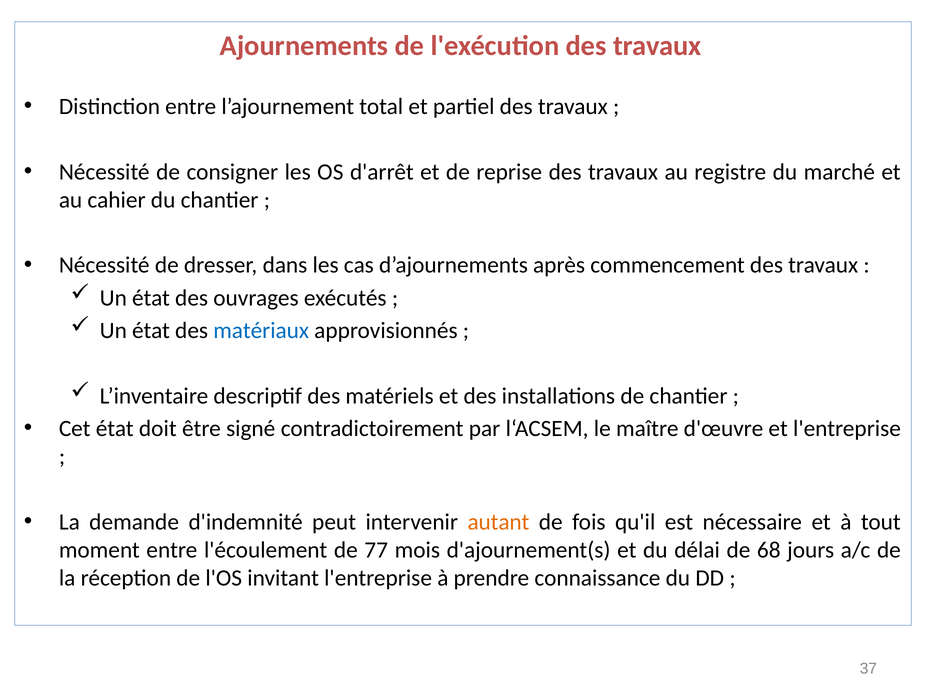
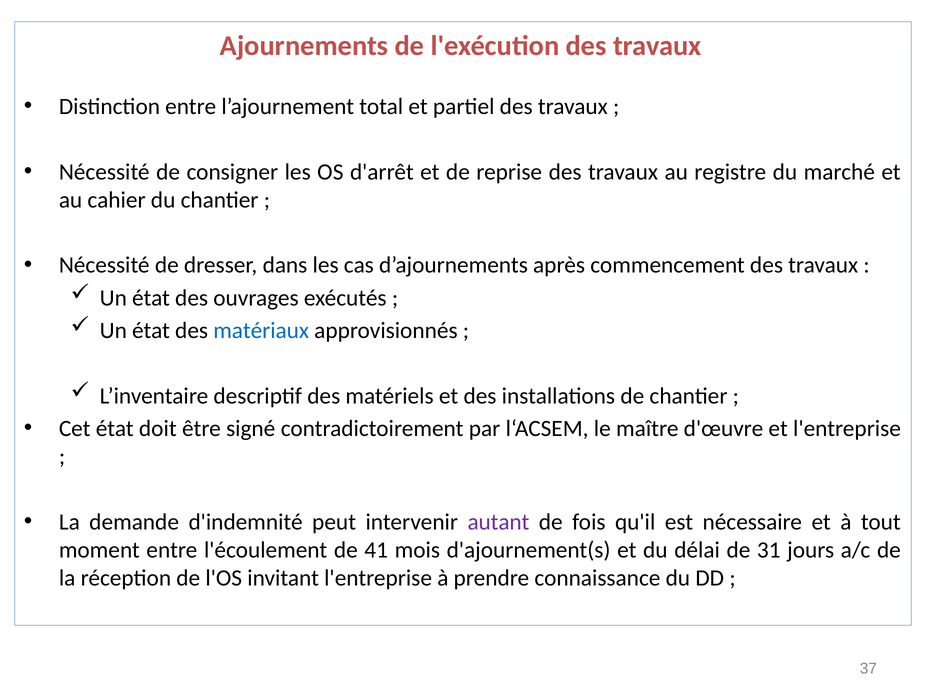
autant colour: orange -> purple (498, 522)
77: 77 -> 41 (376, 550)
68: 68 -> 31 (769, 550)
